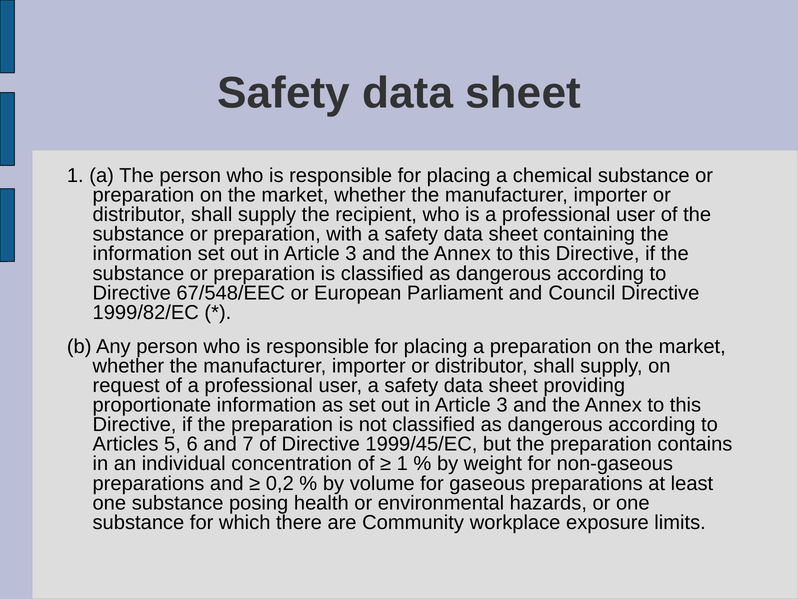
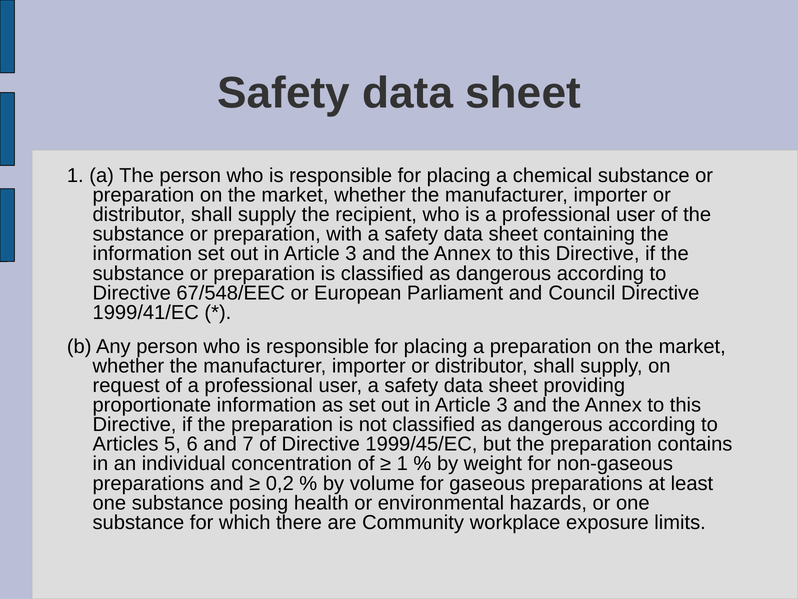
1999/82/EC: 1999/82/EC -> 1999/41/EC (146, 312)
